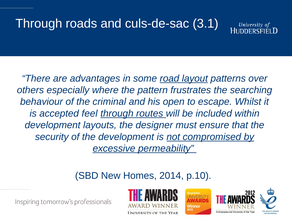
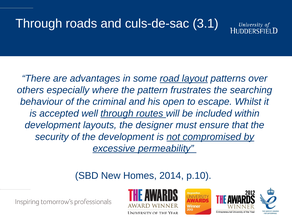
feel: feel -> well (90, 113)
